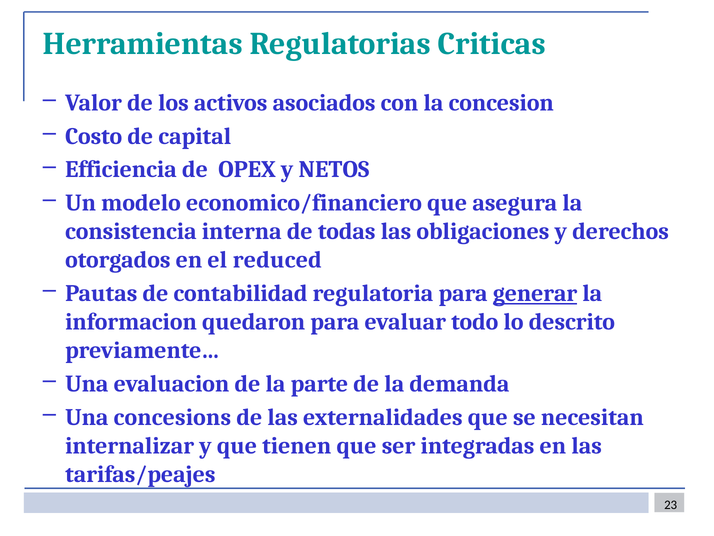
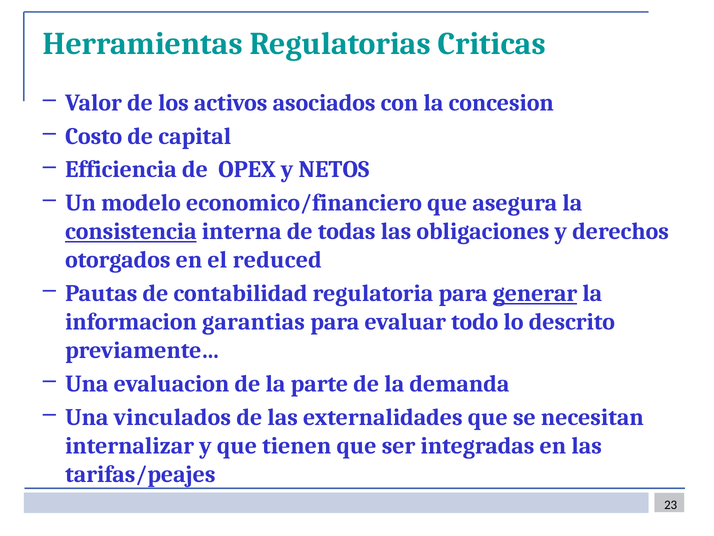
consistencia underline: none -> present (131, 231)
quedaron: quedaron -> garantias (253, 322)
concesions: concesions -> vinculados (172, 417)
